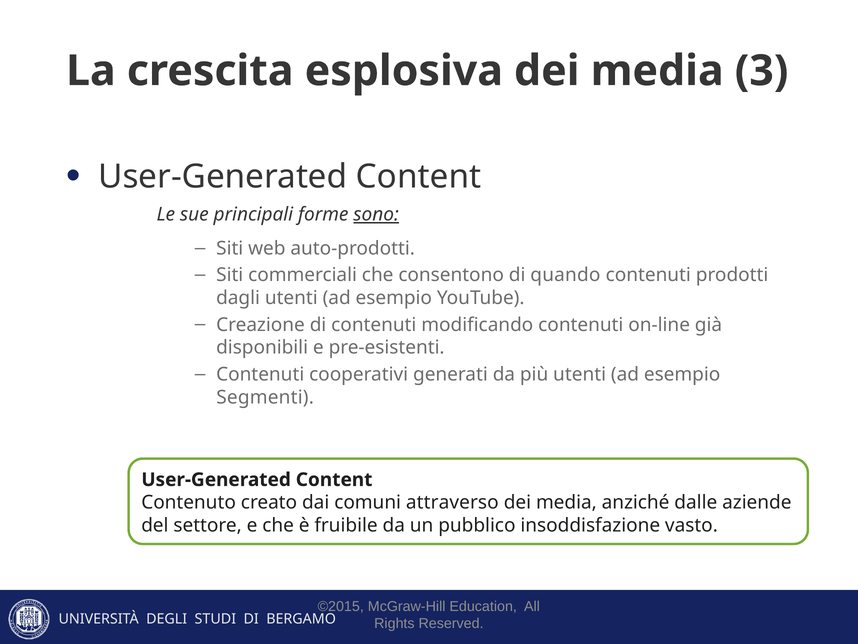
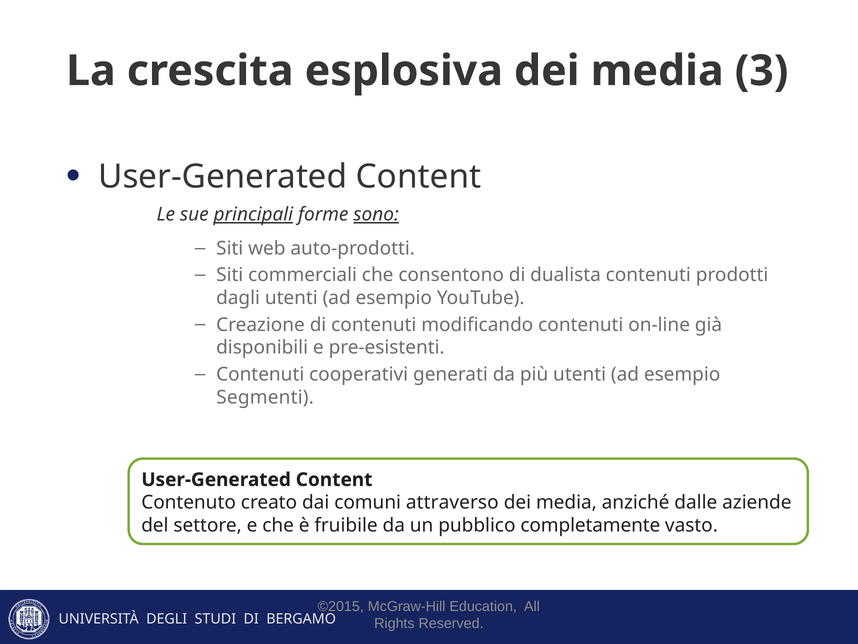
principali underline: none -> present (253, 214)
quando: quando -> dualista (566, 275)
insoddisfazione: insoddisfazione -> completamente (590, 525)
